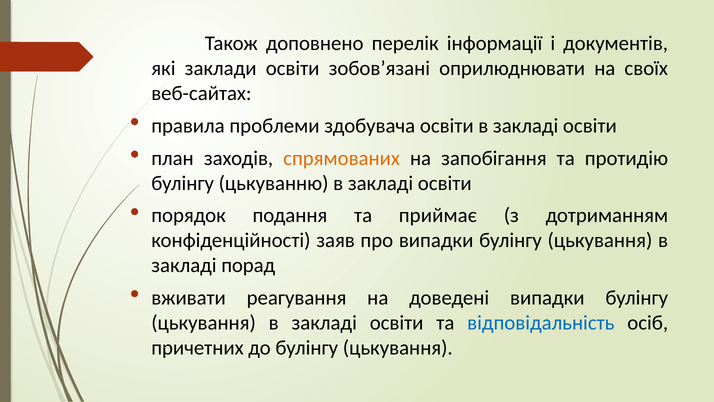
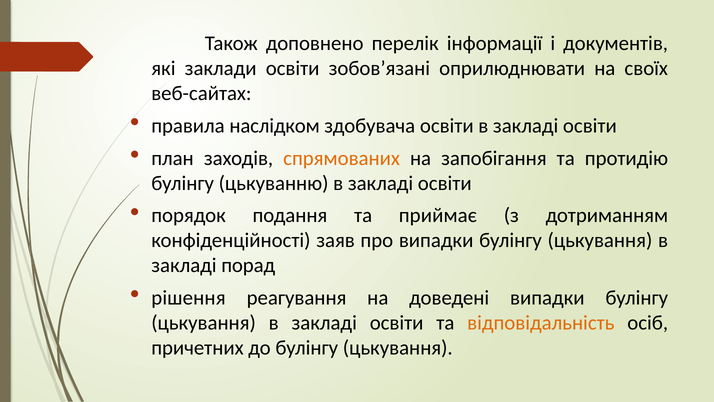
проблеми: проблеми -> наслідком (275, 126)
вживати: вживати -> рішення (188, 298)
відповідальність colour: blue -> orange (541, 323)
